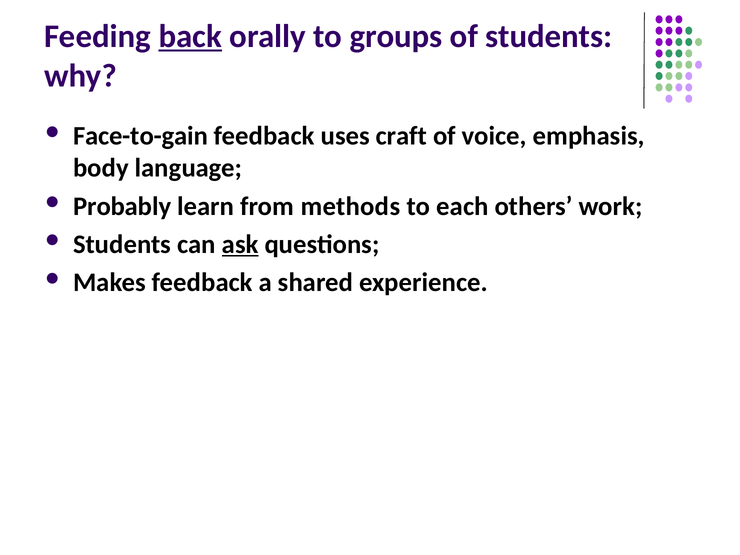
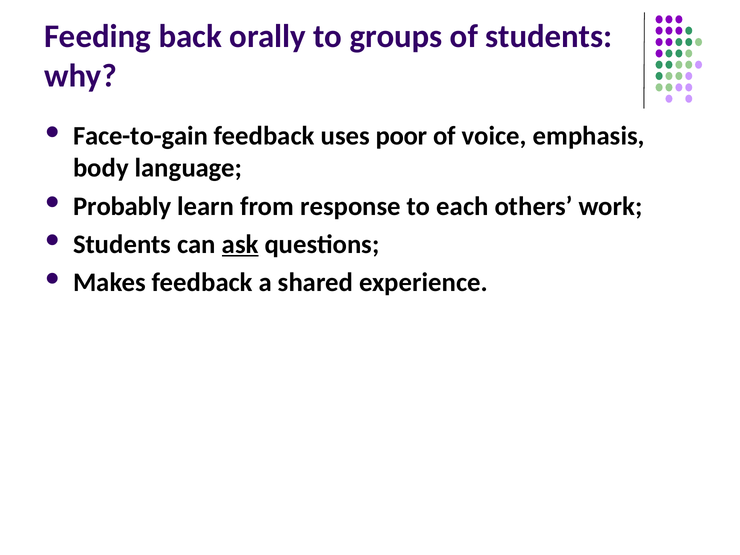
back underline: present -> none (190, 36)
craft: craft -> poor (402, 136)
methods: methods -> response (350, 206)
